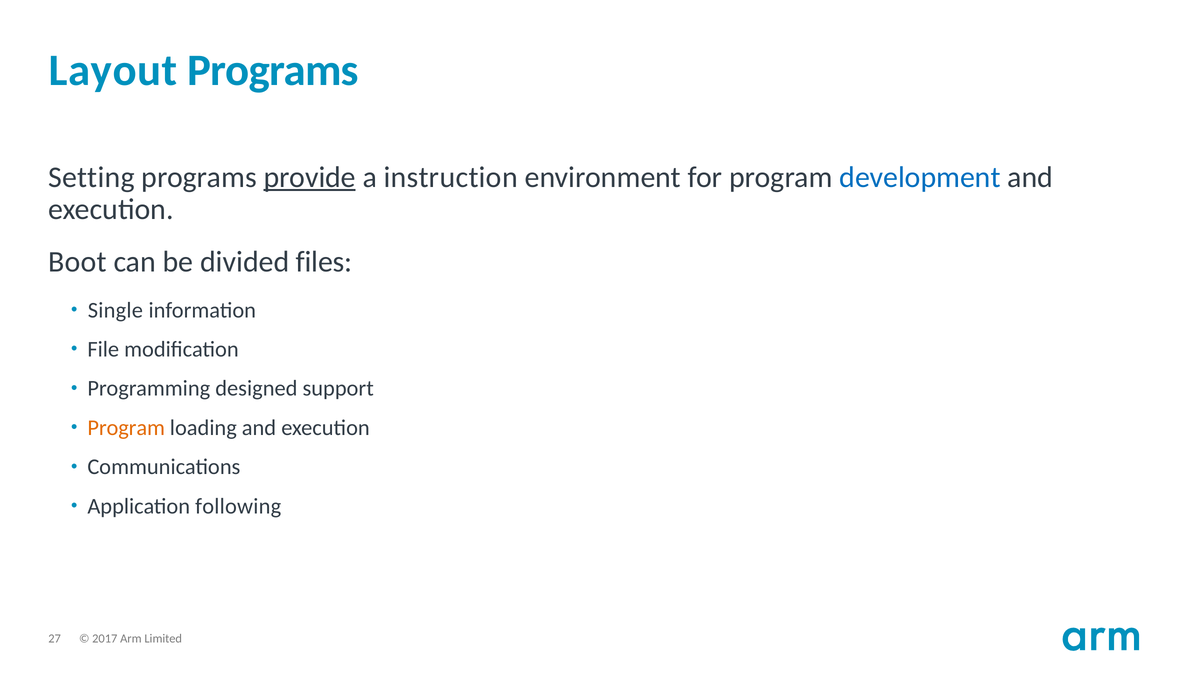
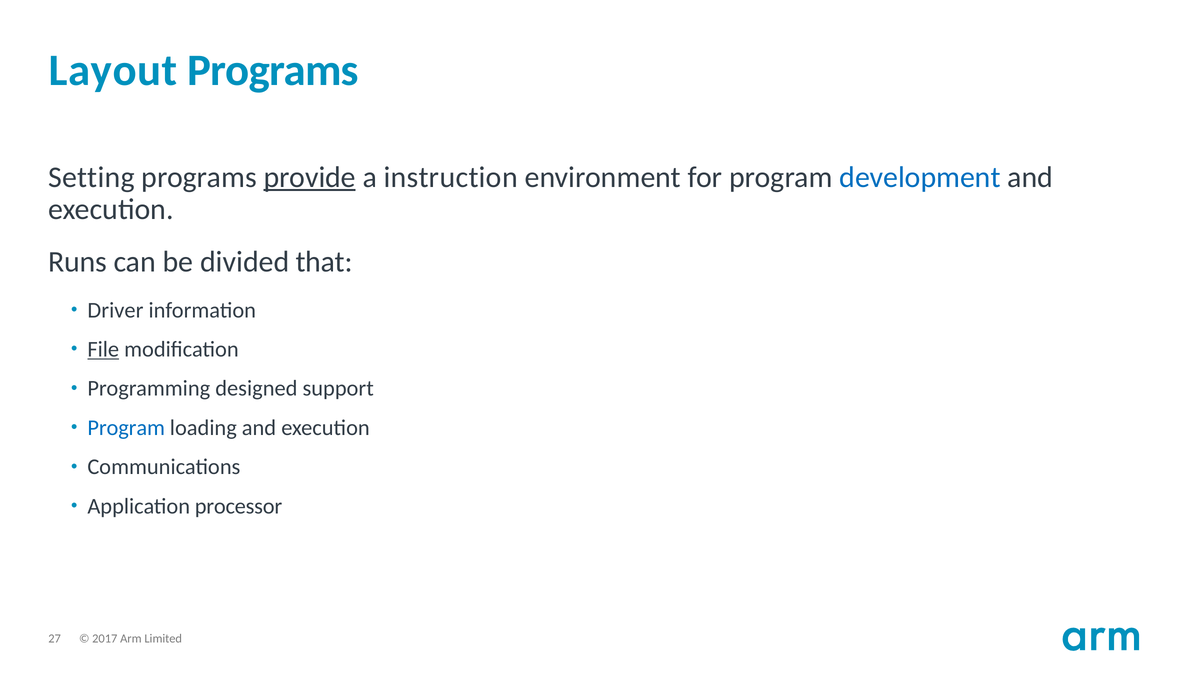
Boot: Boot -> Runs (78, 262)
files: files -> that (324, 262)
Single: Single -> Driver (115, 310)
File underline: none -> present (103, 349)
Program colour: orange -> blue (126, 427)
following: following -> processor (238, 506)
